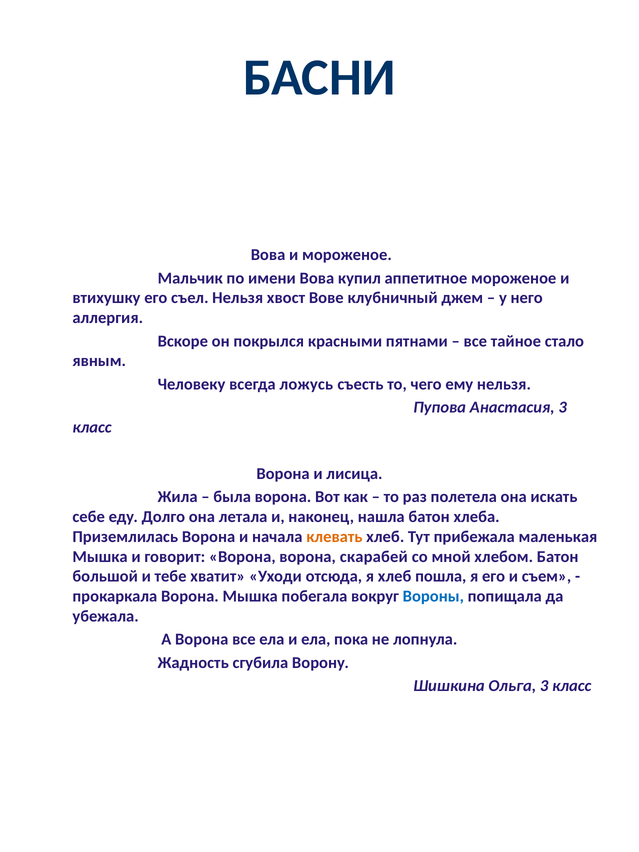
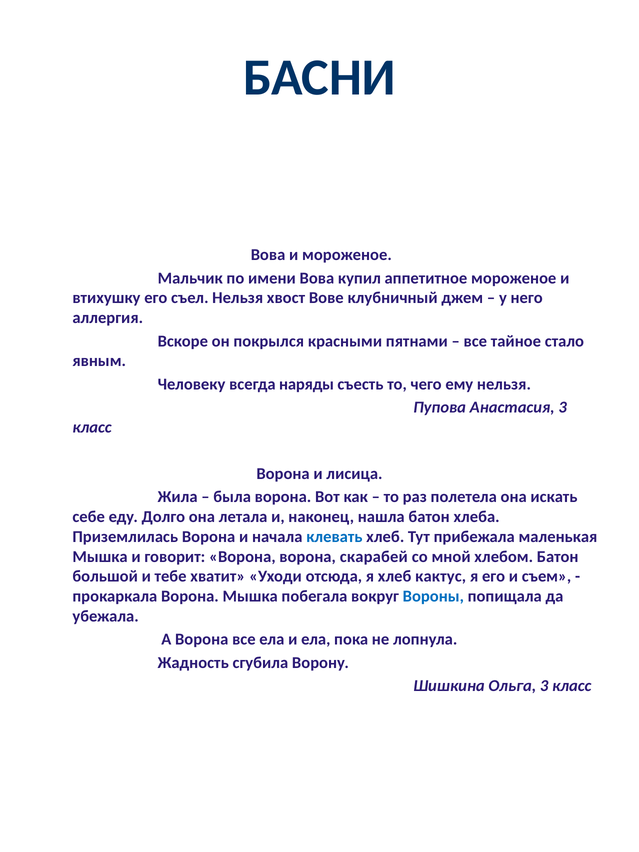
ложусь: ложусь -> наряды (307, 384)
клевать colour: orange -> blue (334, 537)
пошла: пошла -> кактус (441, 576)
